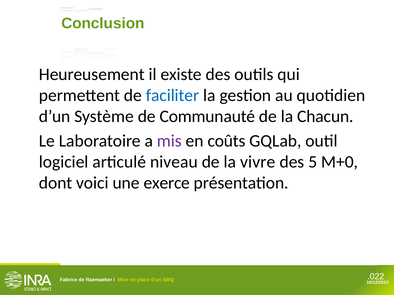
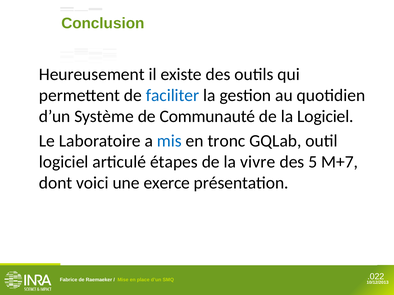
la Chacun: Chacun -> Logiciel (325, 117)
mis colour: purple -> blue (169, 141)
coûts: coûts -> tronc (226, 141)
niveau: niveau -> étapes (174, 162)
M+0: M+0 -> M+7 (340, 162)
